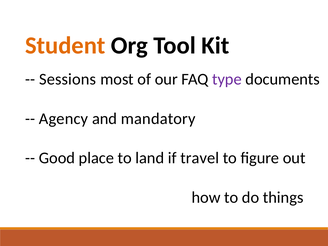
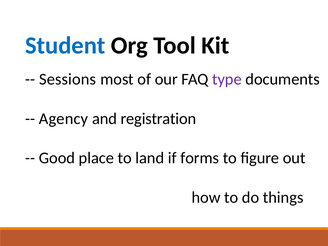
Student colour: orange -> blue (65, 45)
mandatory: mandatory -> registration (158, 119)
travel: travel -> forms (200, 158)
